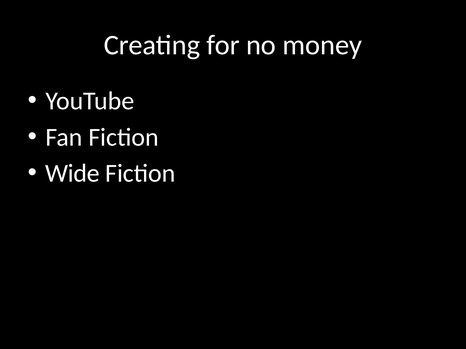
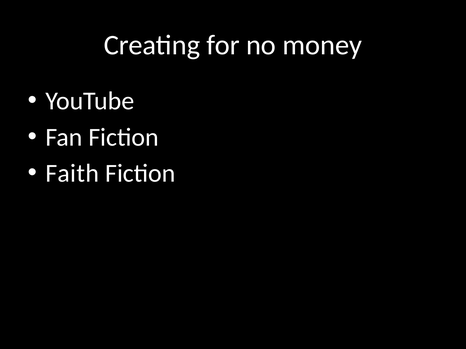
Wide: Wide -> Faith (72, 174)
